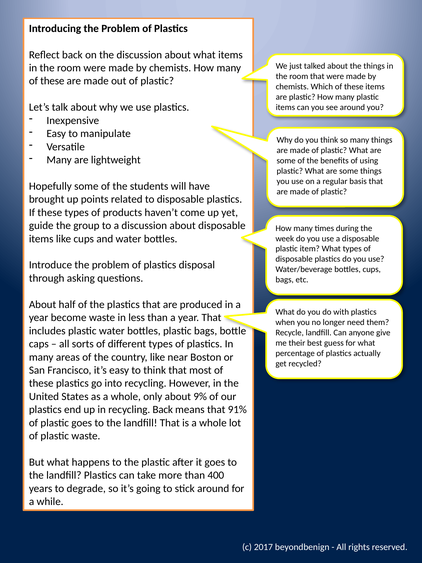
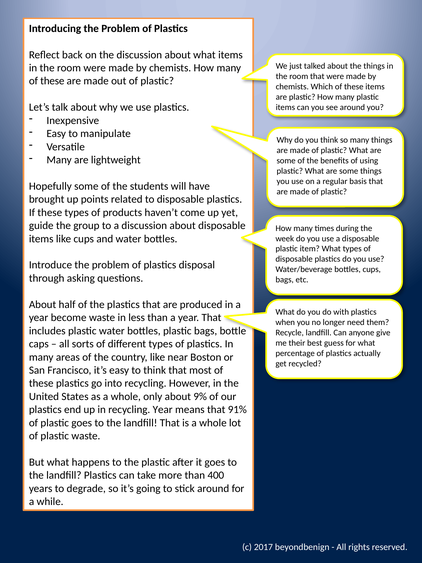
recycling Back: Back -> Year (163, 409)
